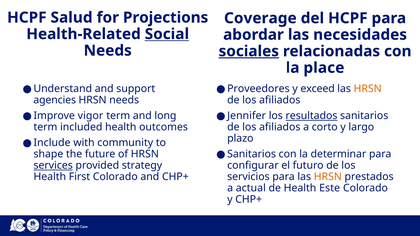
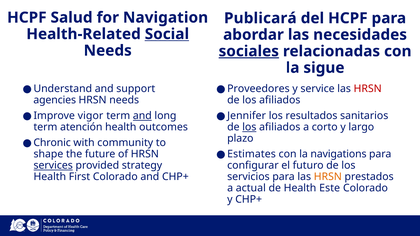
Projections: Projections -> Navigation (166, 18)
Coverage: Coverage -> Publicará (260, 18)
place: place -> sigue (324, 68)
exceed: exceed -> service (318, 89)
HRSN colour: orange -> red (368, 89)
and underline: none -> present (142, 116)
resultados underline: present -> none (311, 116)
included: included -> atención (81, 127)
los underline: none -> present (249, 127)
Include: Include -> Chronic (52, 143)
Sanitarios: Sanitarios -> Estimates (252, 154)
determinar: determinar -> navigations (339, 154)
